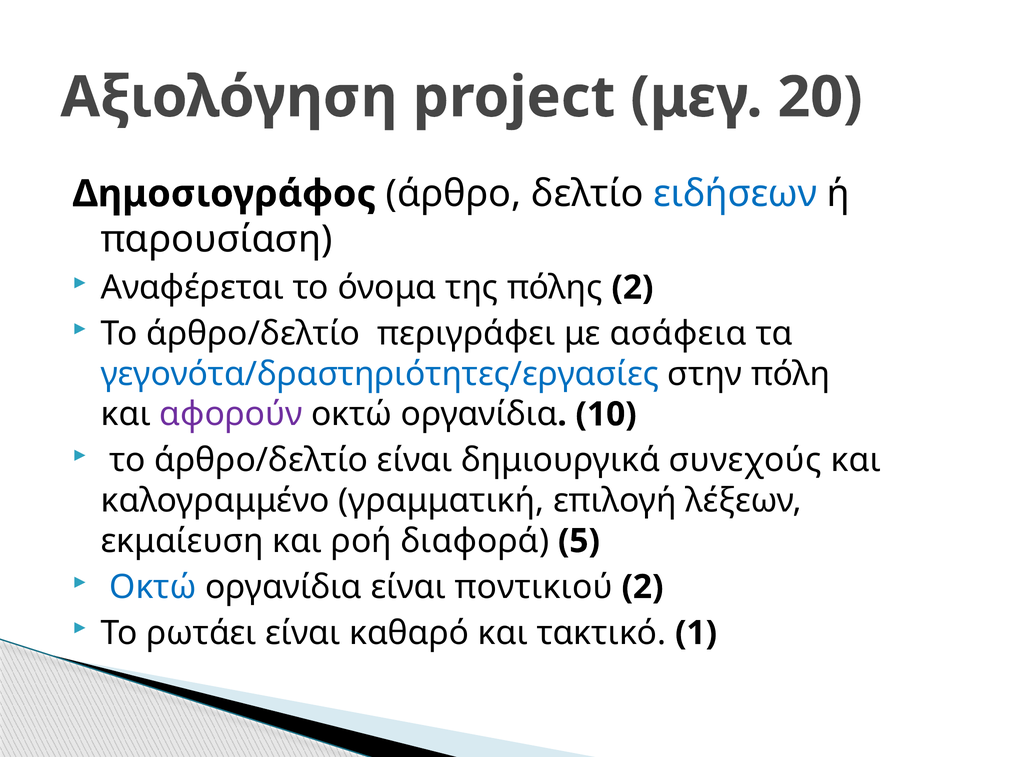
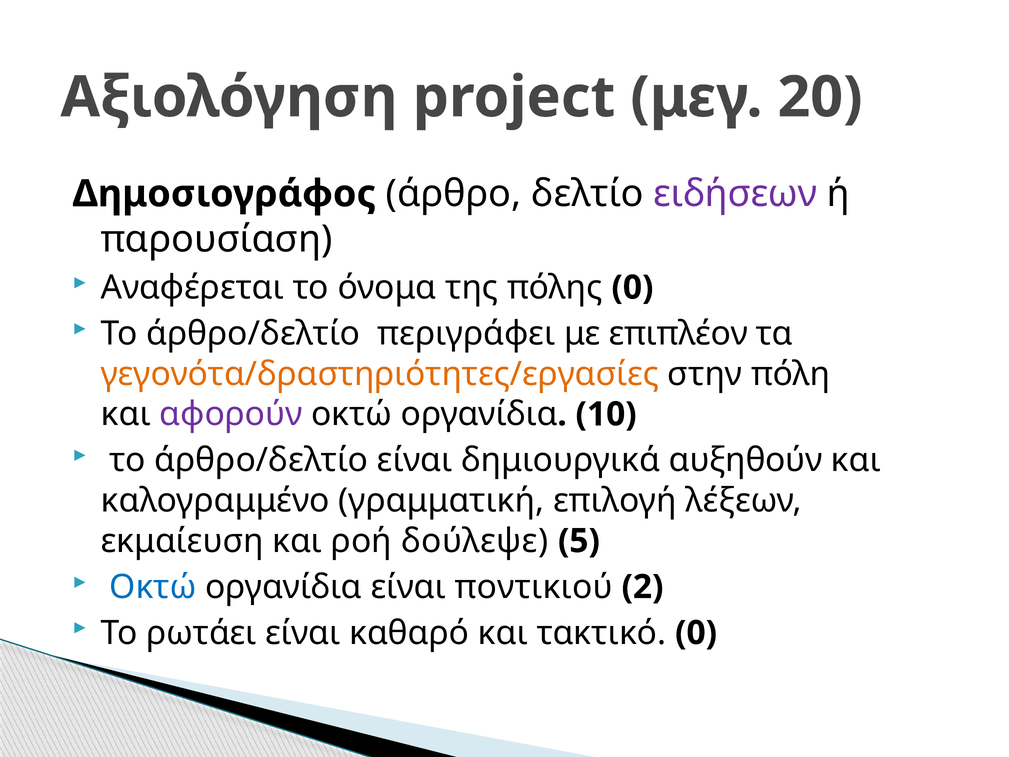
ειδήσεων colour: blue -> purple (735, 194)
πόλης 2: 2 -> 0 (632, 287)
ασάφεια: ασάφεια -> επιπλέον (678, 333)
γεγονότα/δραστηριότητες/εργασίες colour: blue -> orange (380, 374)
συνεχούς: συνεχούς -> αυξηθούν (746, 460)
διαφορά: διαφορά -> δούλεψε (475, 541)
τακτικό 1: 1 -> 0 (696, 633)
